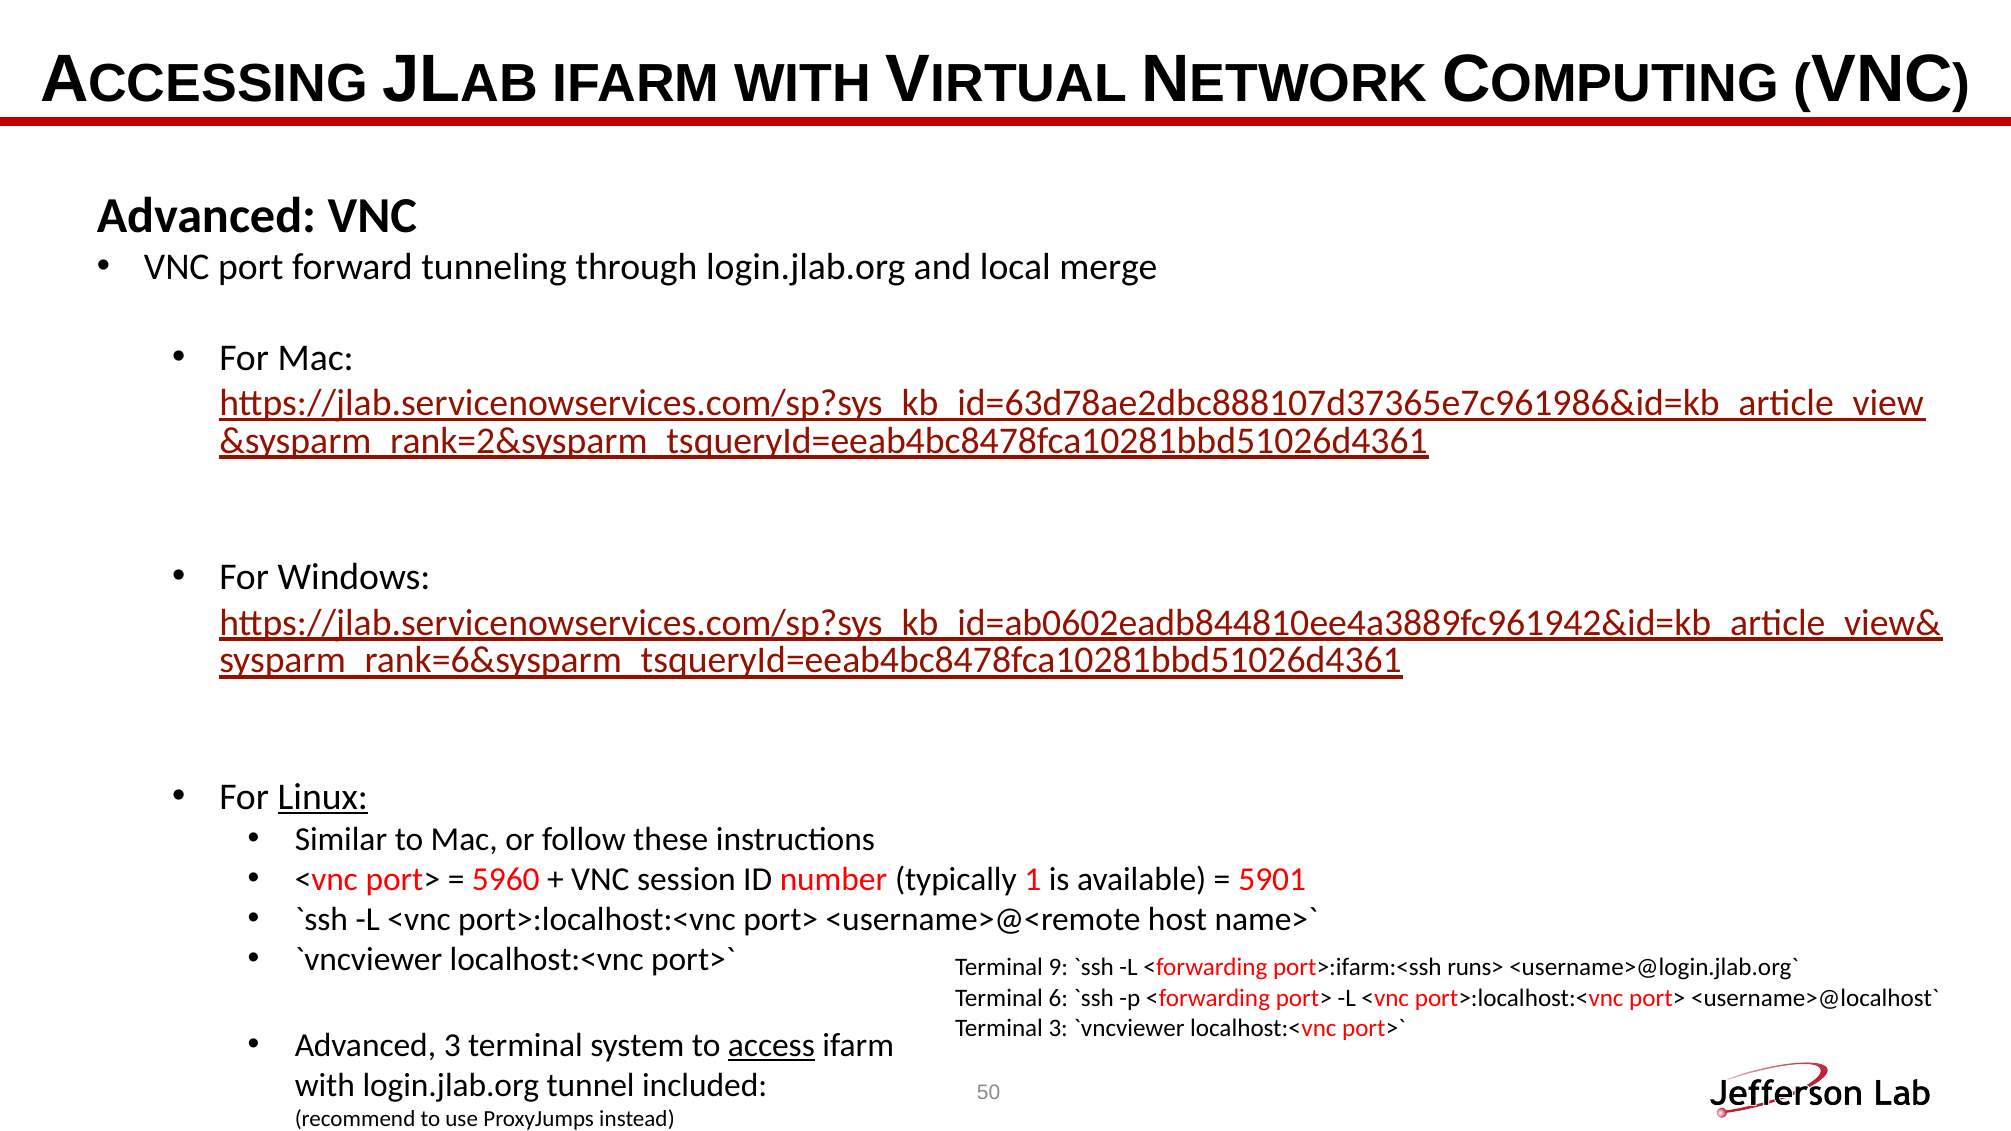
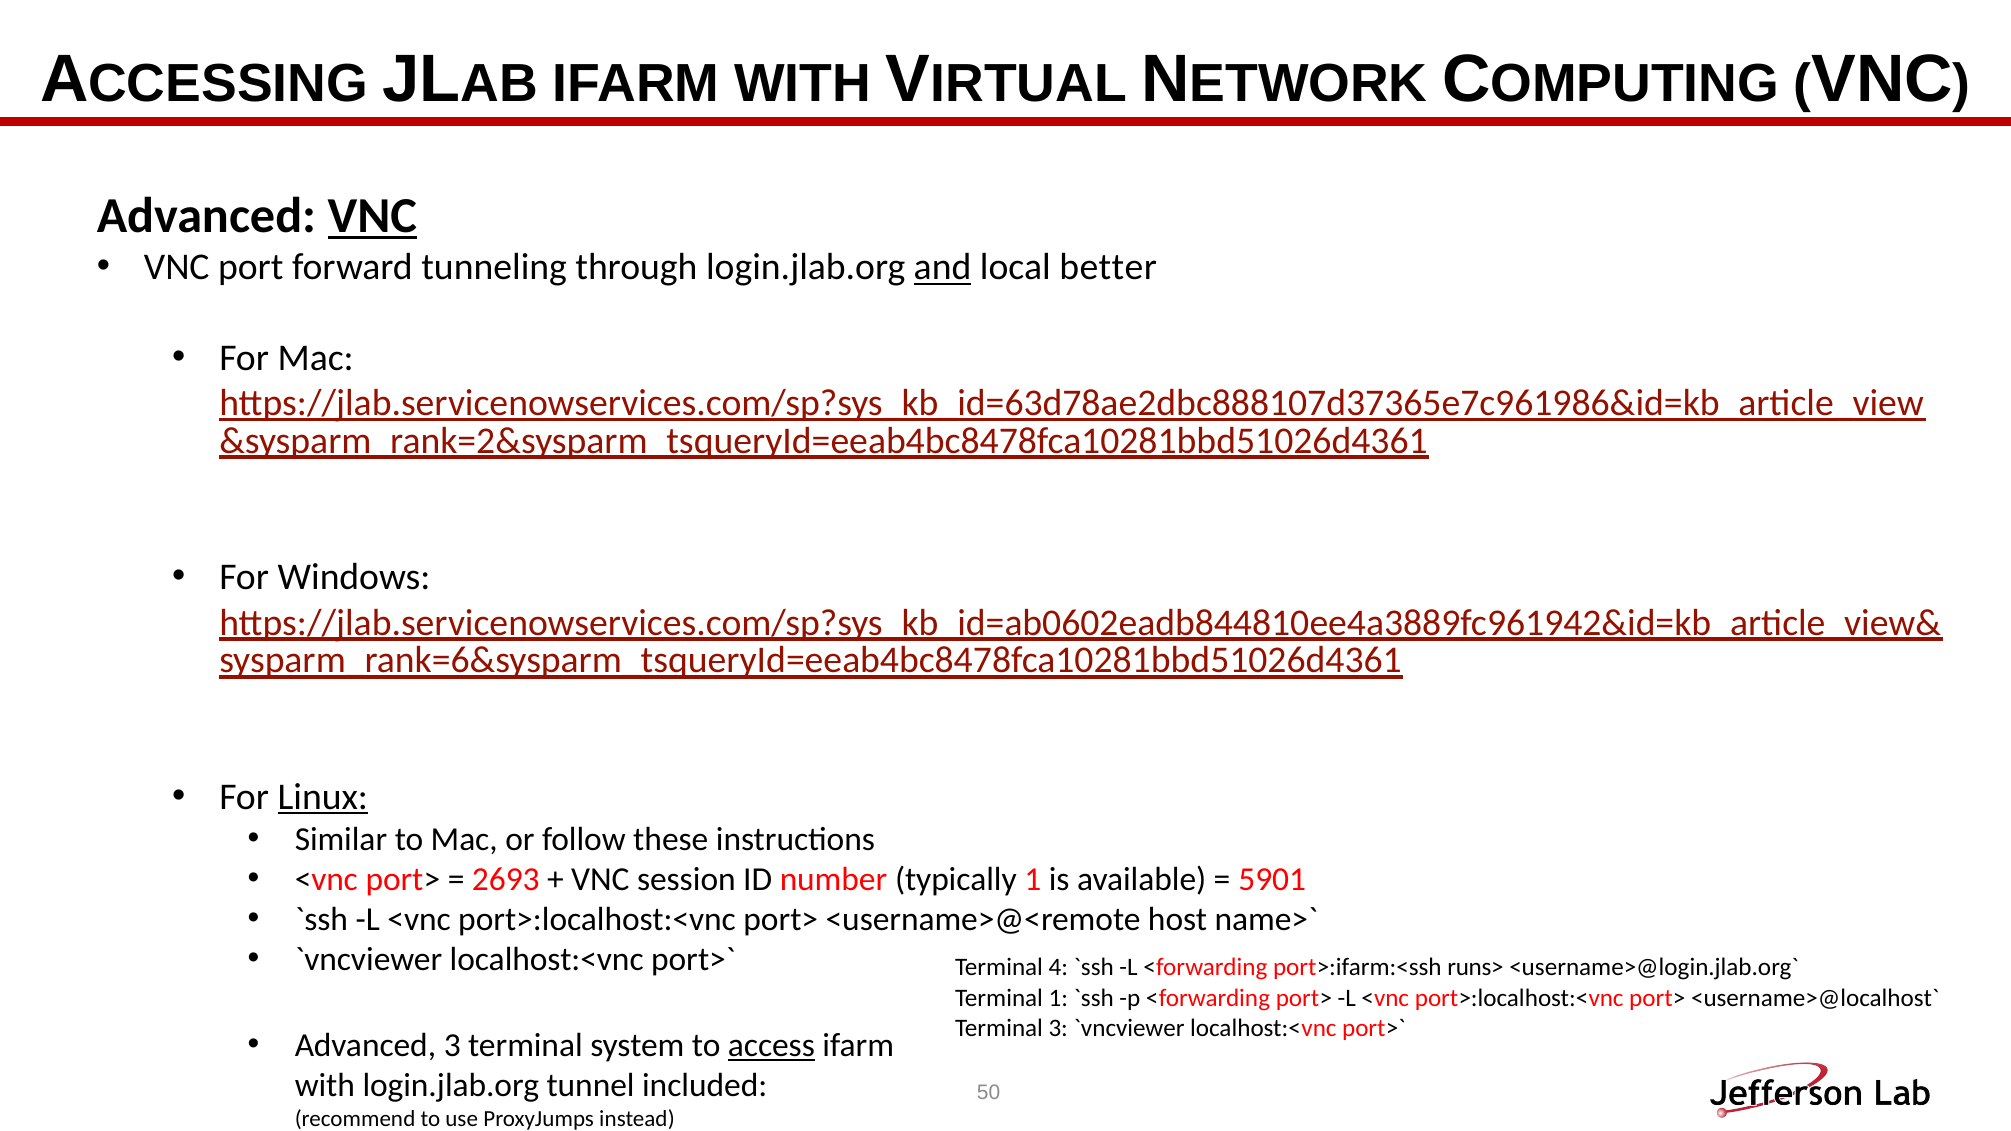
VNC underline: none -> present (372, 216)
and underline: none -> present (943, 267)
merge: merge -> better (1108, 267)
5960: 5960 -> 2693 (506, 880)
9: 9 -> 4 (1058, 968)
Terminal 6: 6 -> 1 (1058, 998)
